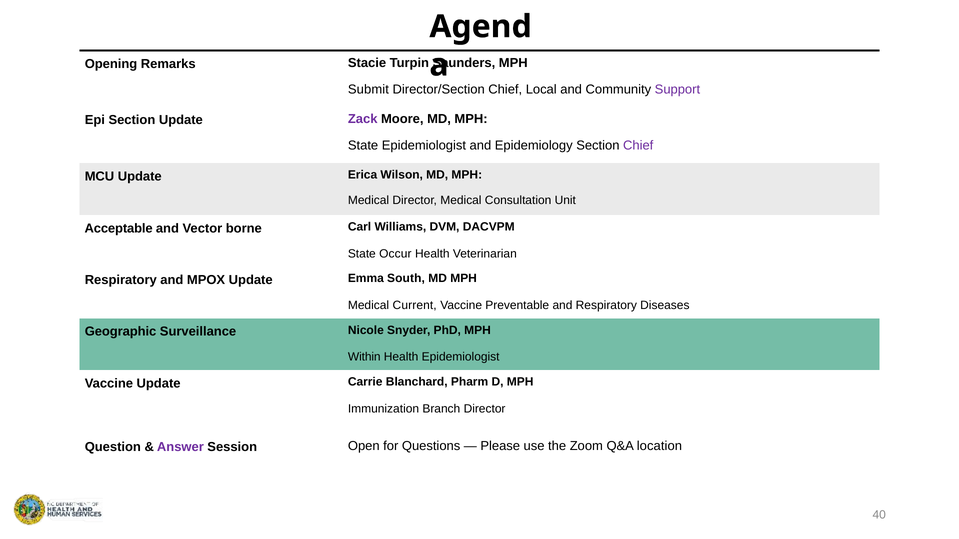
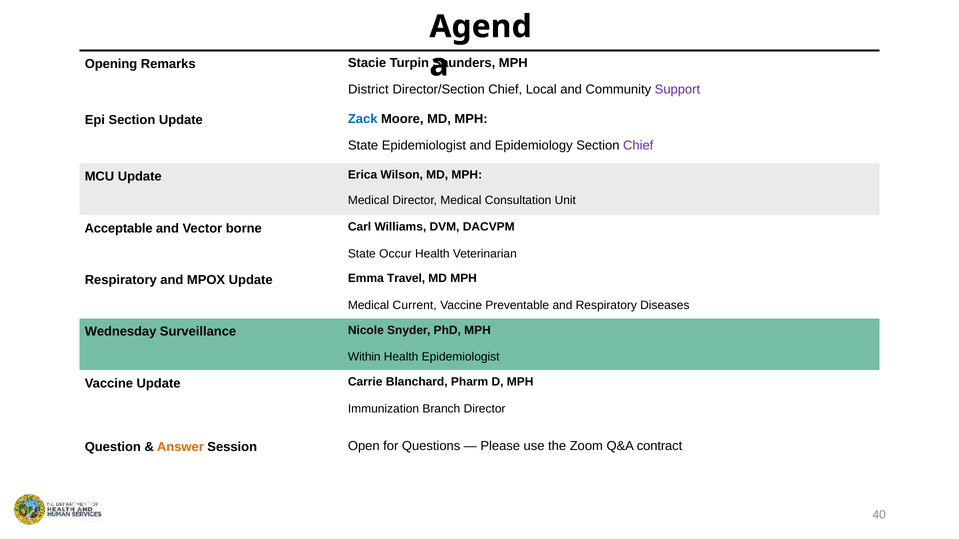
Submit: Submit -> District (368, 89)
Zack colour: purple -> blue (363, 119)
South: South -> Travel (406, 279)
Geographic: Geographic -> Wednesday (121, 332)
Answer colour: purple -> orange (180, 447)
location: location -> contract (659, 446)
